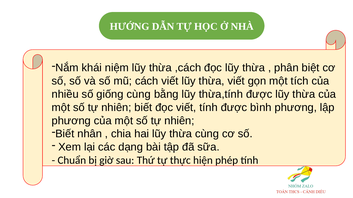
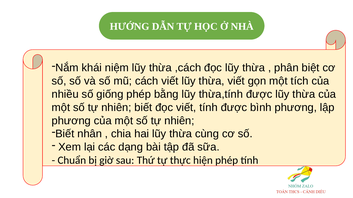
giống cùng: cùng -> phép (139, 95)
